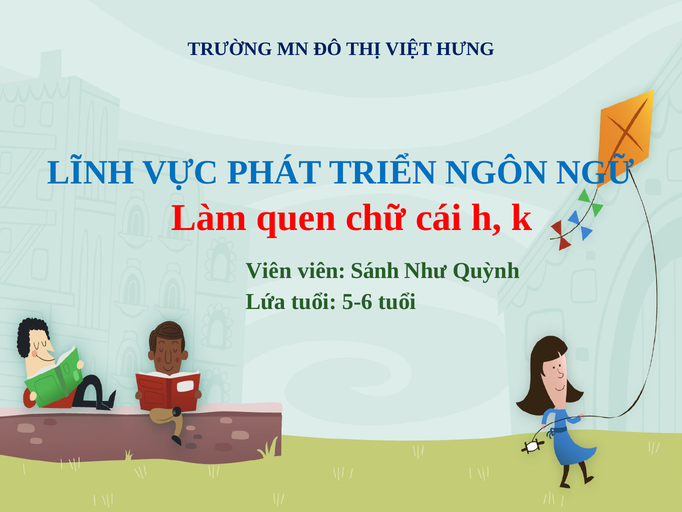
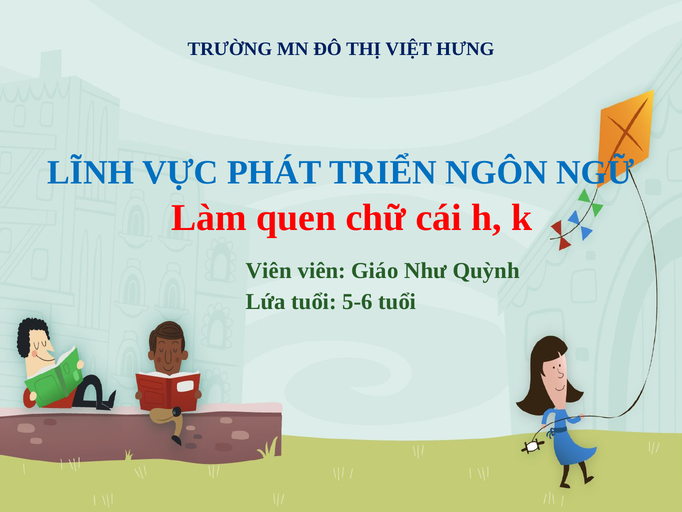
Sánh: Sánh -> Giáo (375, 270)
